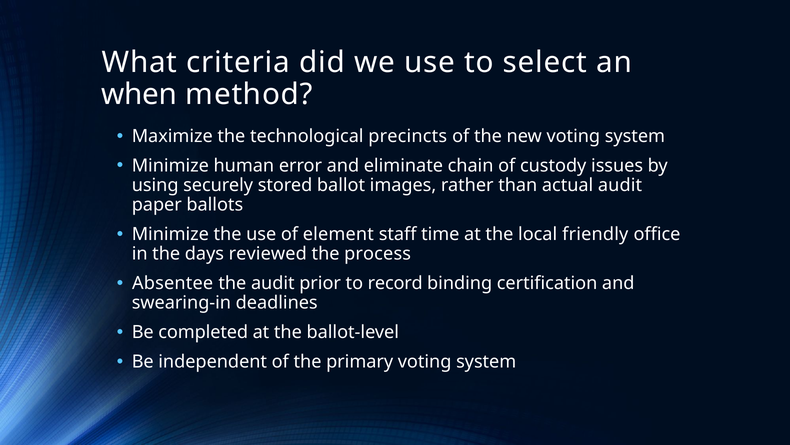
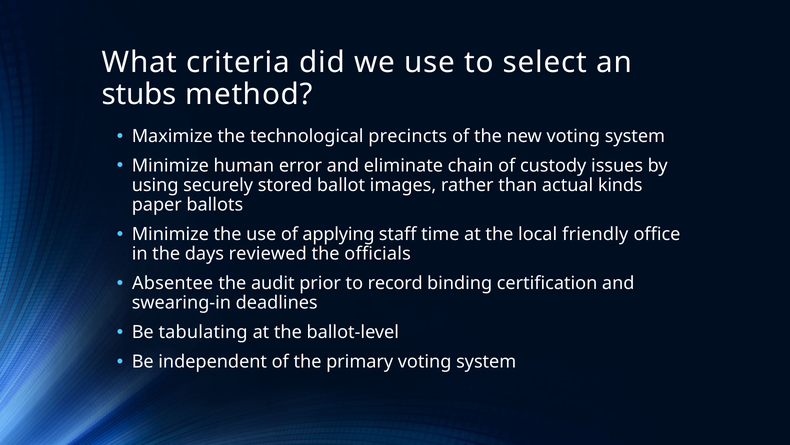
when: when -> stubs (139, 95)
actual audit: audit -> kinds (620, 185)
element: element -> applying (339, 234)
process: process -> officials (378, 254)
completed: completed -> tabulating (203, 332)
